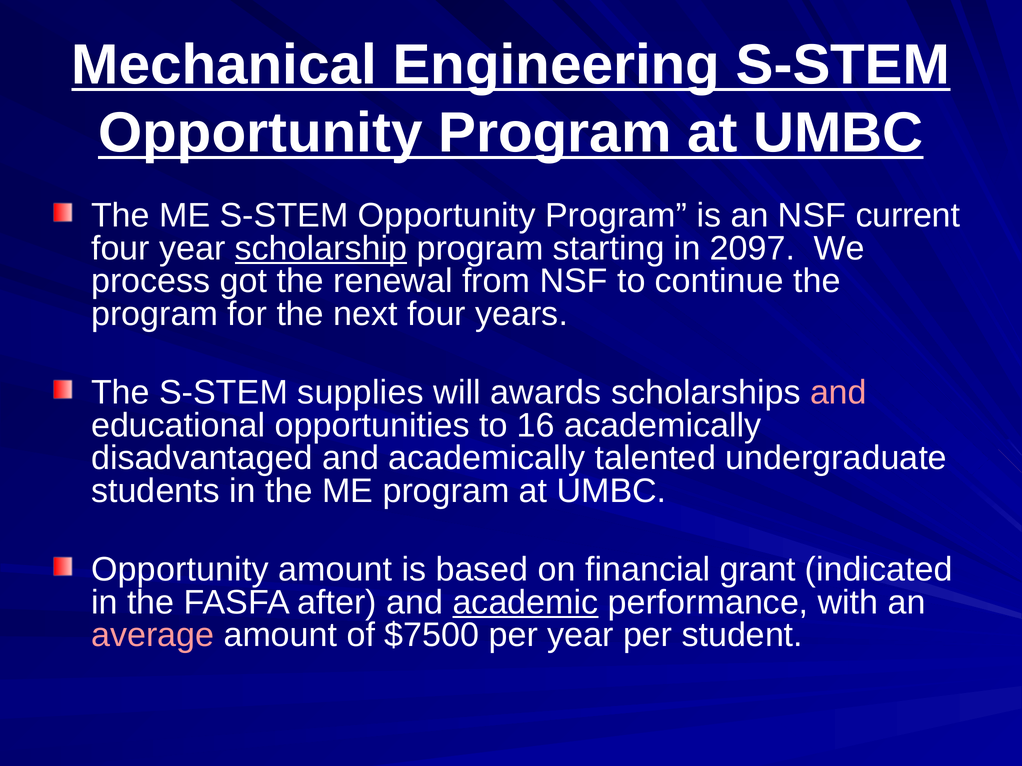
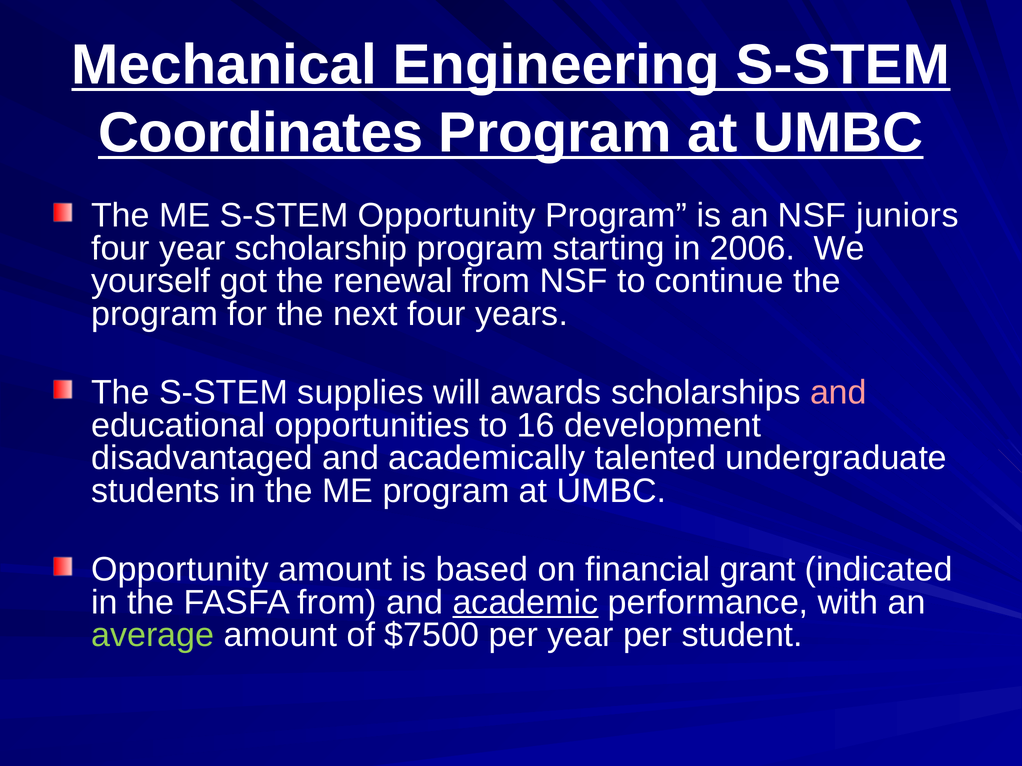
Opportunity: Opportunity -> Coordinates (261, 133)
current: current -> juniors (907, 216)
scholarship underline: present -> none (321, 249)
2097: 2097 -> 2006 (752, 249)
process: process -> yourself (151, 281)
16 academically: academically -> development (663, 426)
FASFA after: after -> from (337, 603)
average colour: pink -> light green (153, 636)
